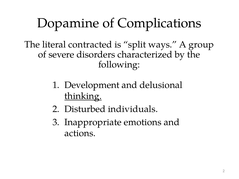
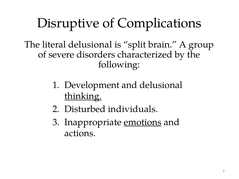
Dopamine: Dopamine -> Disruptive (68, 23)
literal contracted: contracted -> delusional (90, 45)
ways: ways -> brain (163, 45)
emotions underline: none -> present (143, 122)
